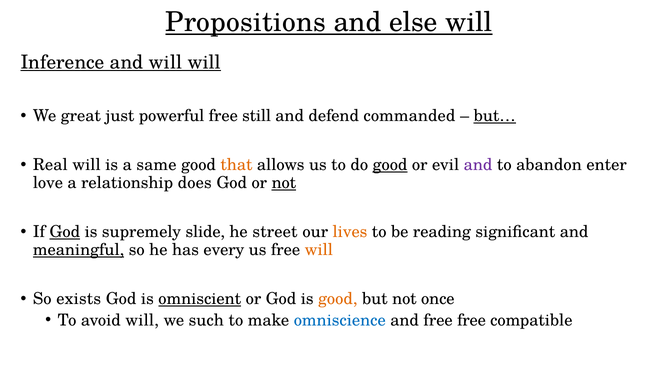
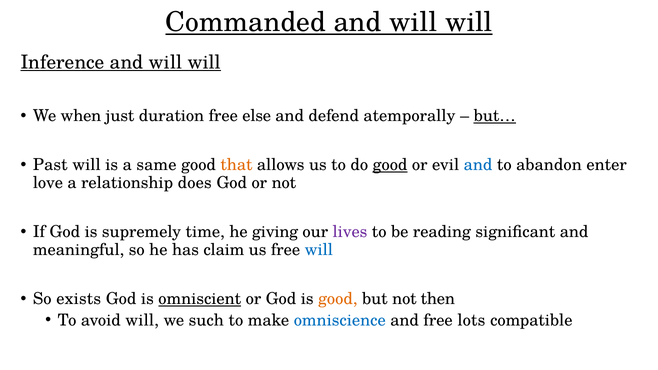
Propositions: Propositions -> Commanded (246, 22)
else: else -> will (413, 22)
great: great -> when (81, 116)
powerful: powerful -> duration (171, 116)
still: still -> else (257, 116)
commanded: commanded -> atemporally (409, 116)
Real: Real -> Past (50, 165)
and colour: purple -> blue (478, 165)
not underline: present -> none (284, 183)
God underline: present -> none (65, 232)
slide: slide -> time (205, 232)
street: street -> giving (275, 232)
lives colour: orange -> purple (350, 232)
meaningful underline: present -> none (79, 250)
every: every -> claim (224, 250)
will colour: orange -> blue (319, 250)
once: once -> then (438, 299)
free free: free -> lots (471, 320)
